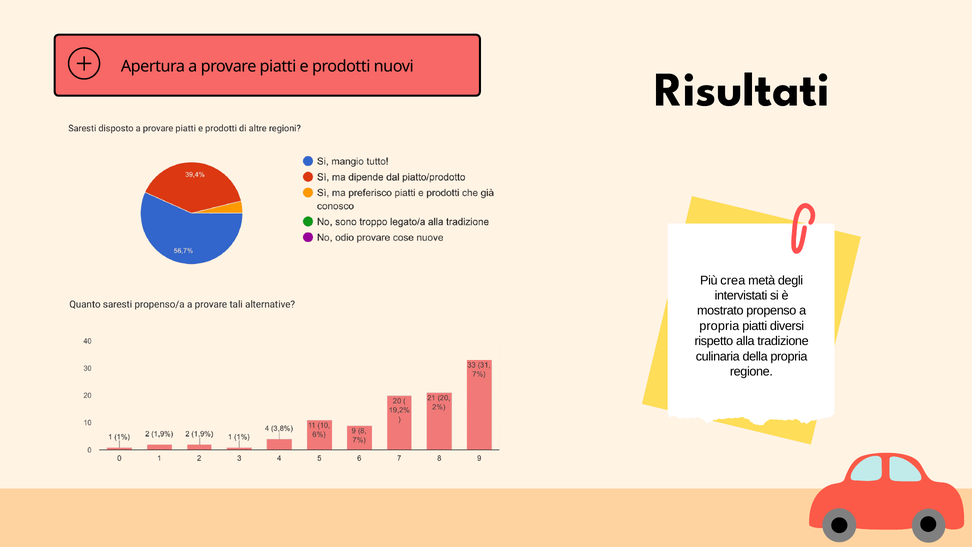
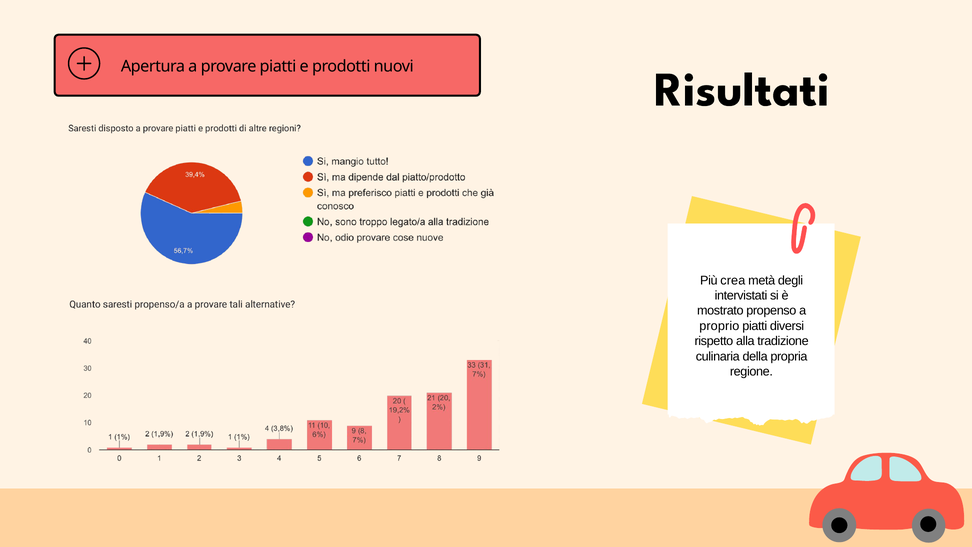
propria: propria -> proprio (719, 326)
